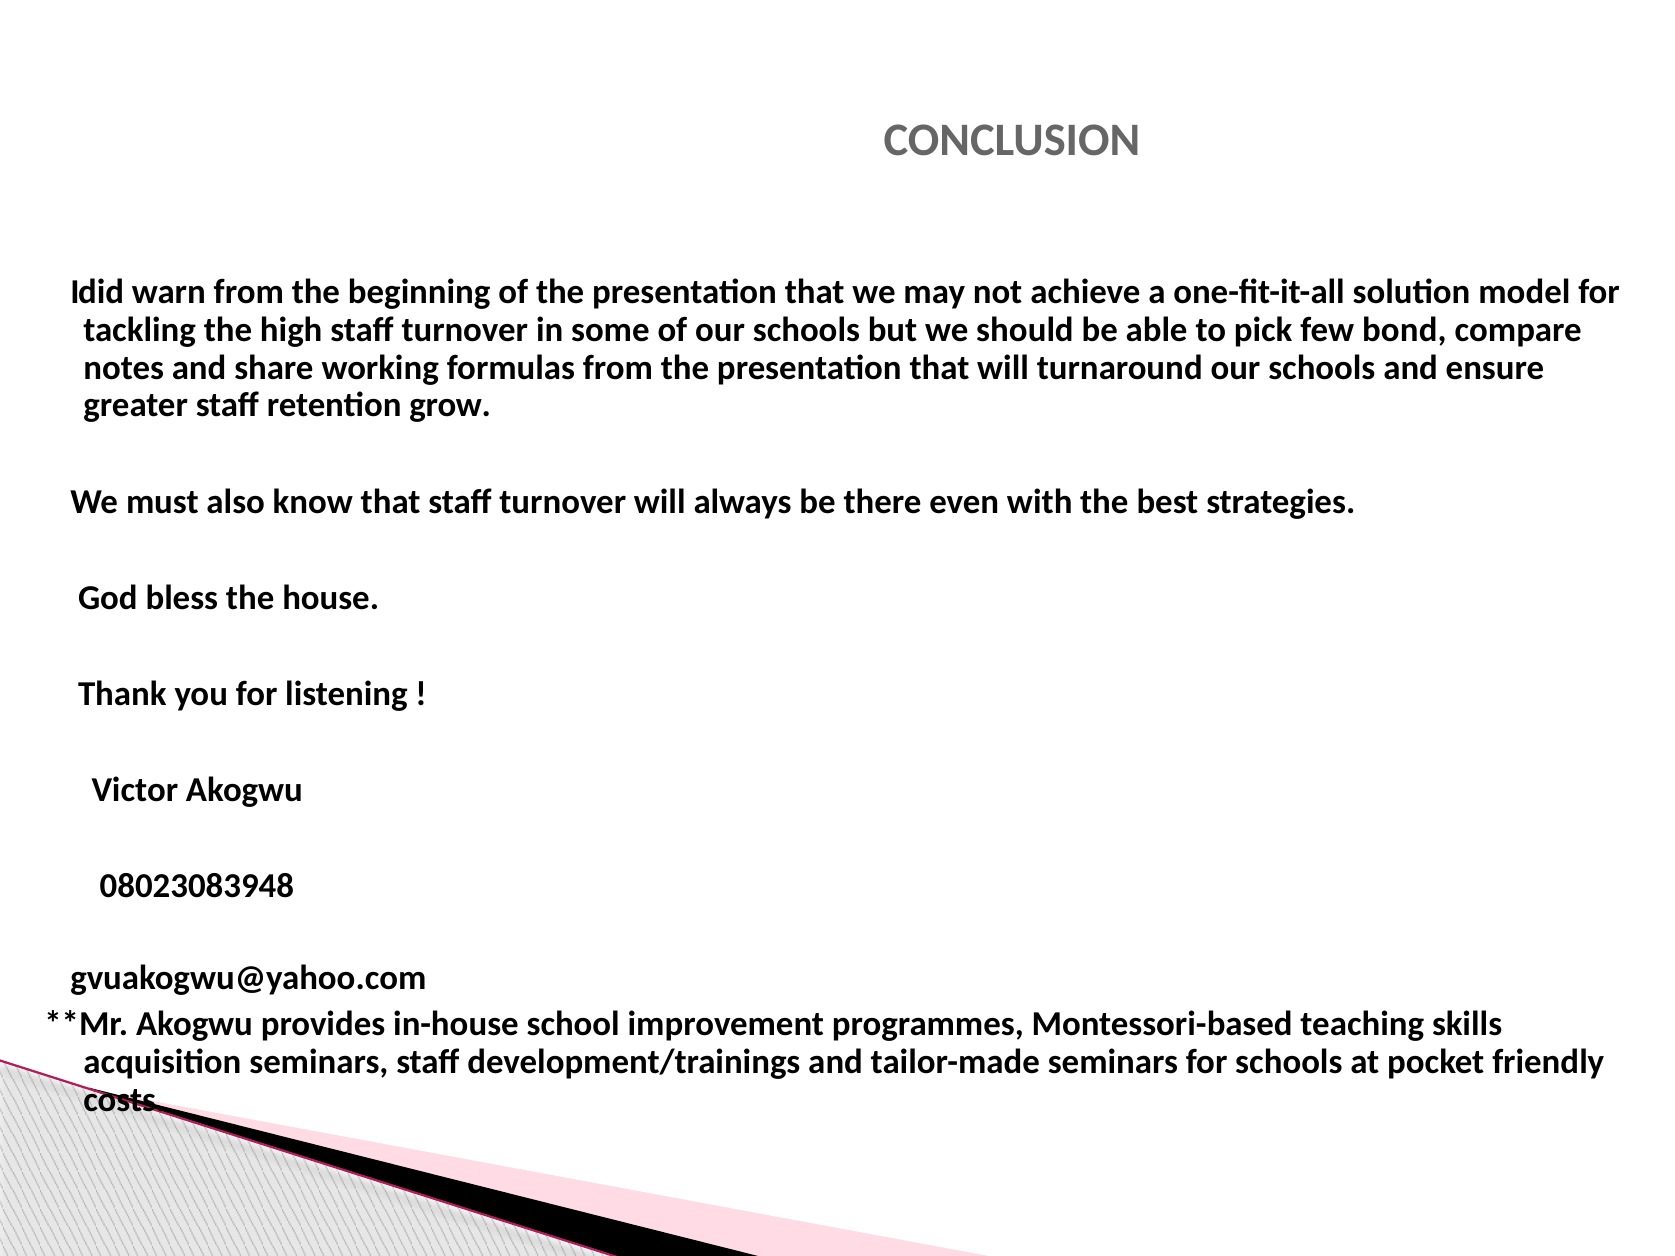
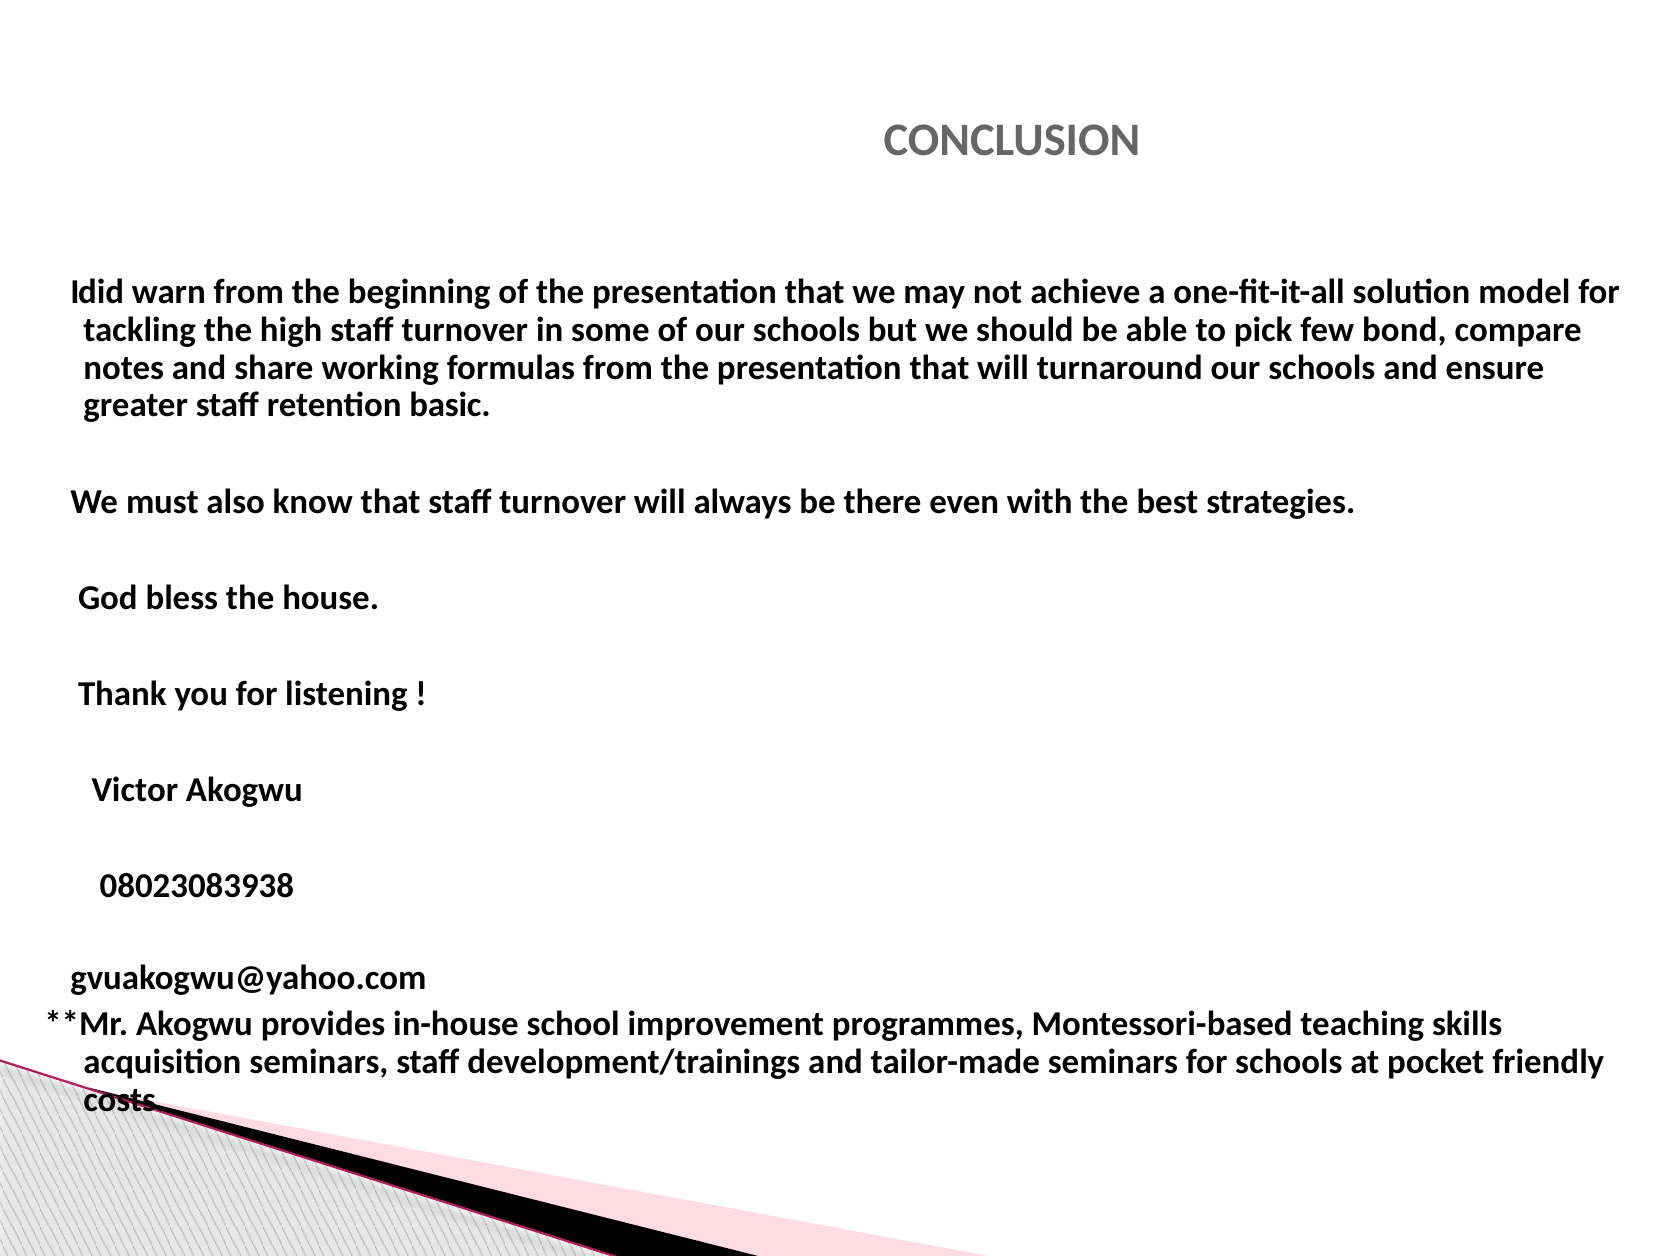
grow: grow -> basic (450, 405)
08023083948: 08023083948 -> 08023083938 (197, 886)
